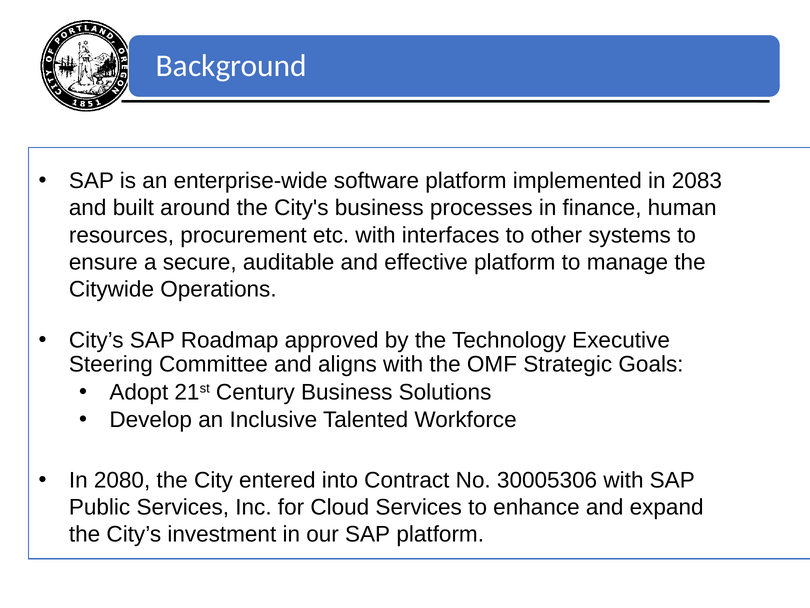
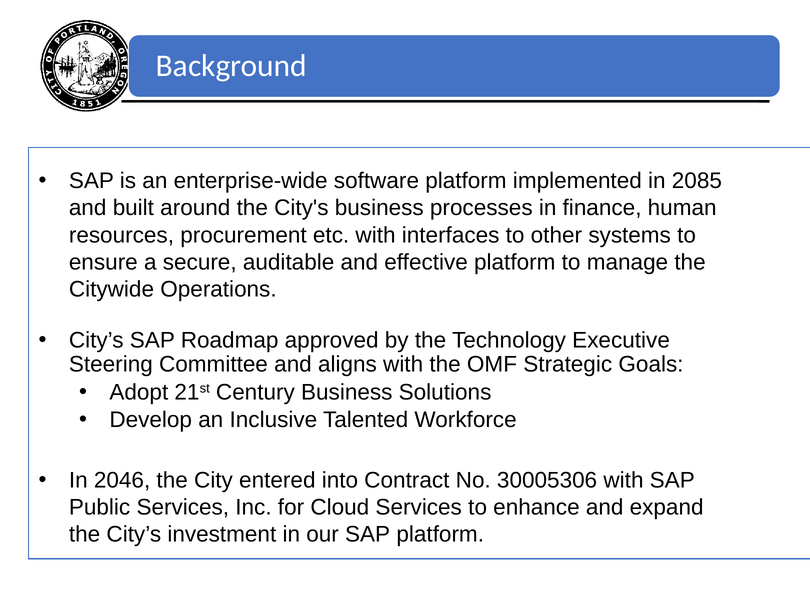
2083: 2083 -> 2085 (697, 181)
2080: 2080 -> 2046 (122, 480)
